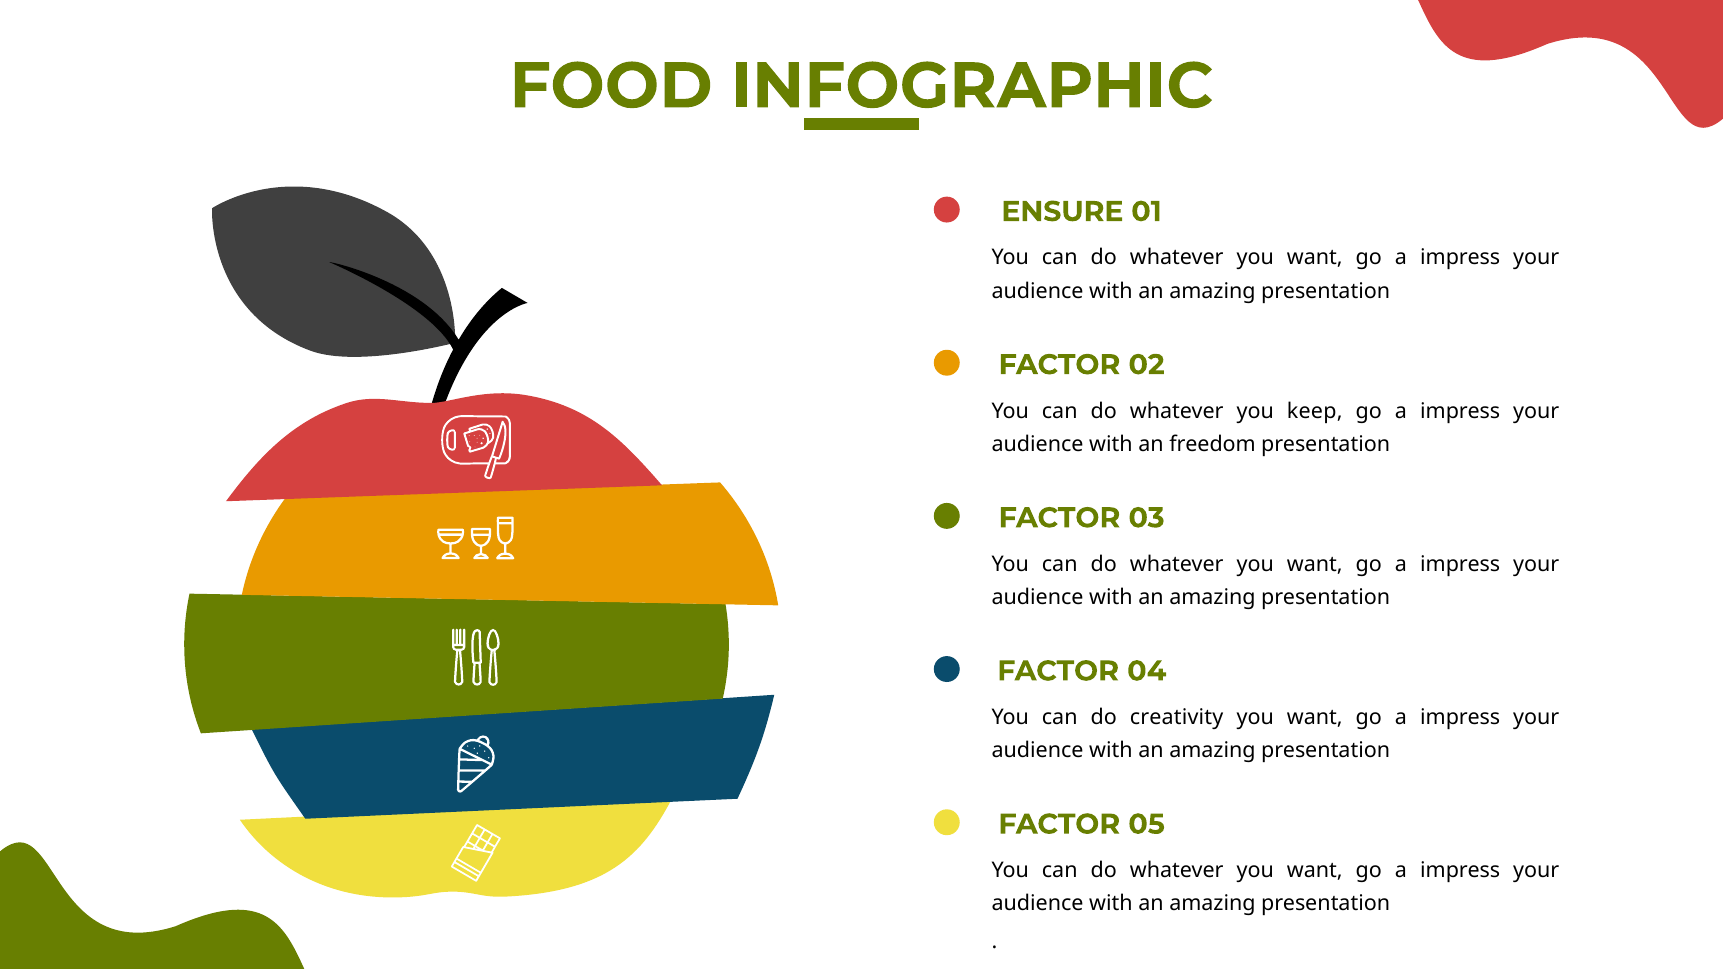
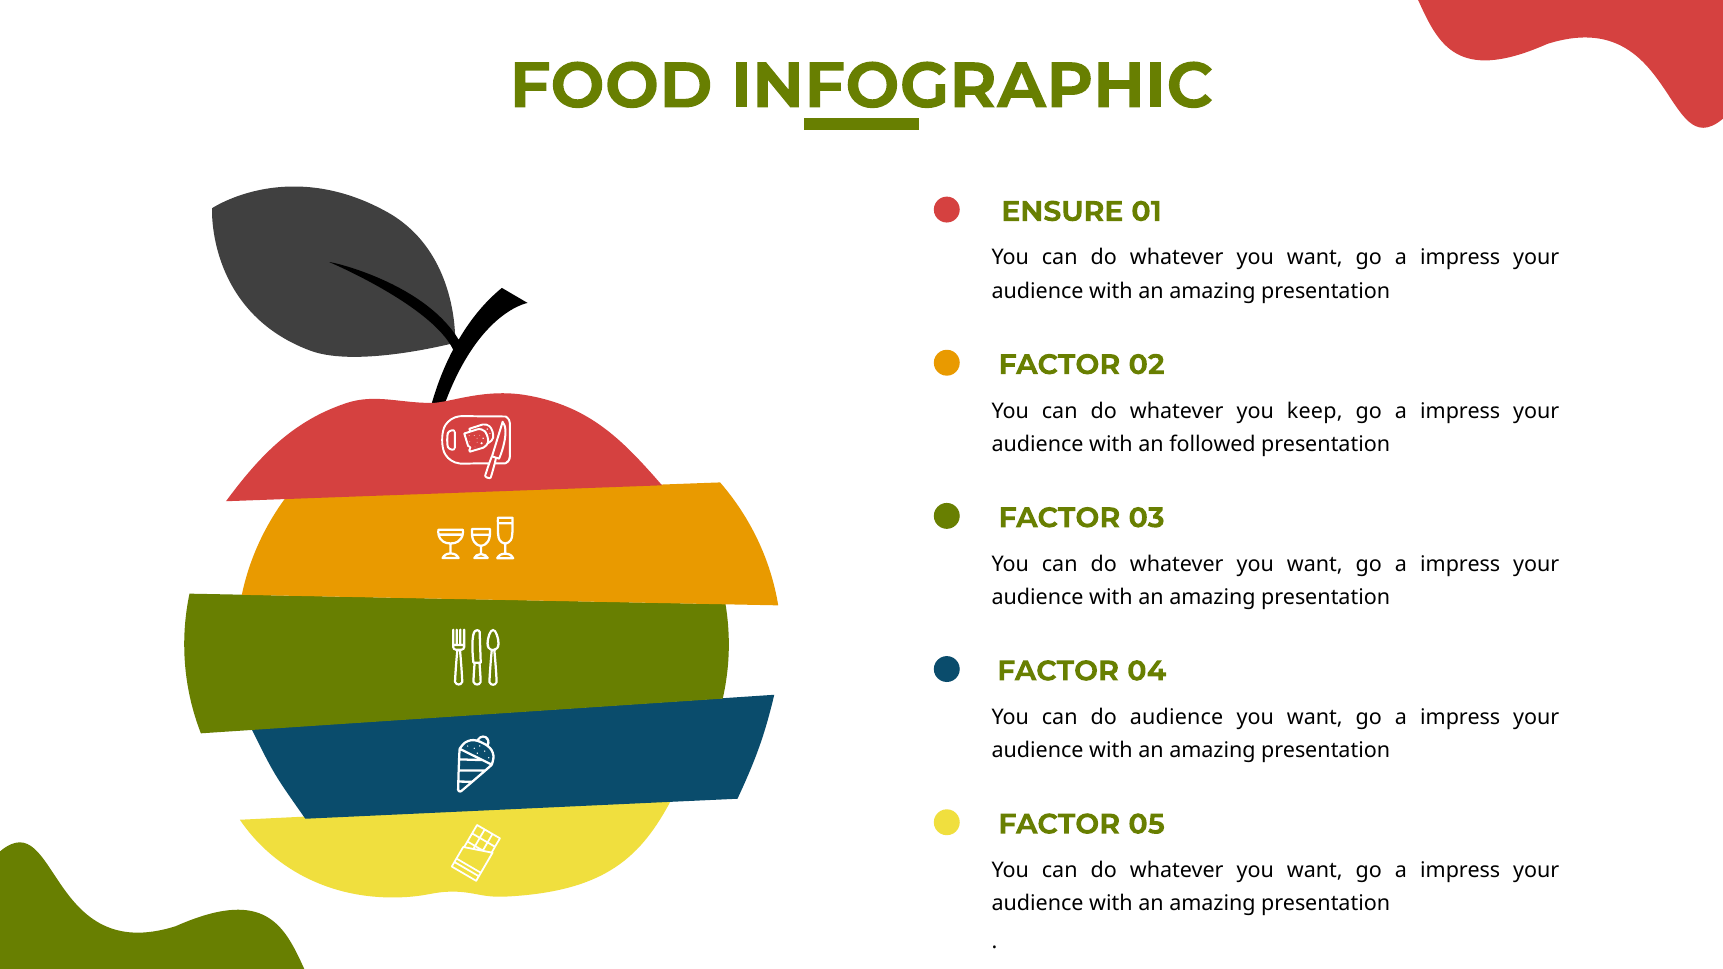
freedom: freedom -> followed (1212, 444)
do creativity: creativity -> audience (1177, 717)
